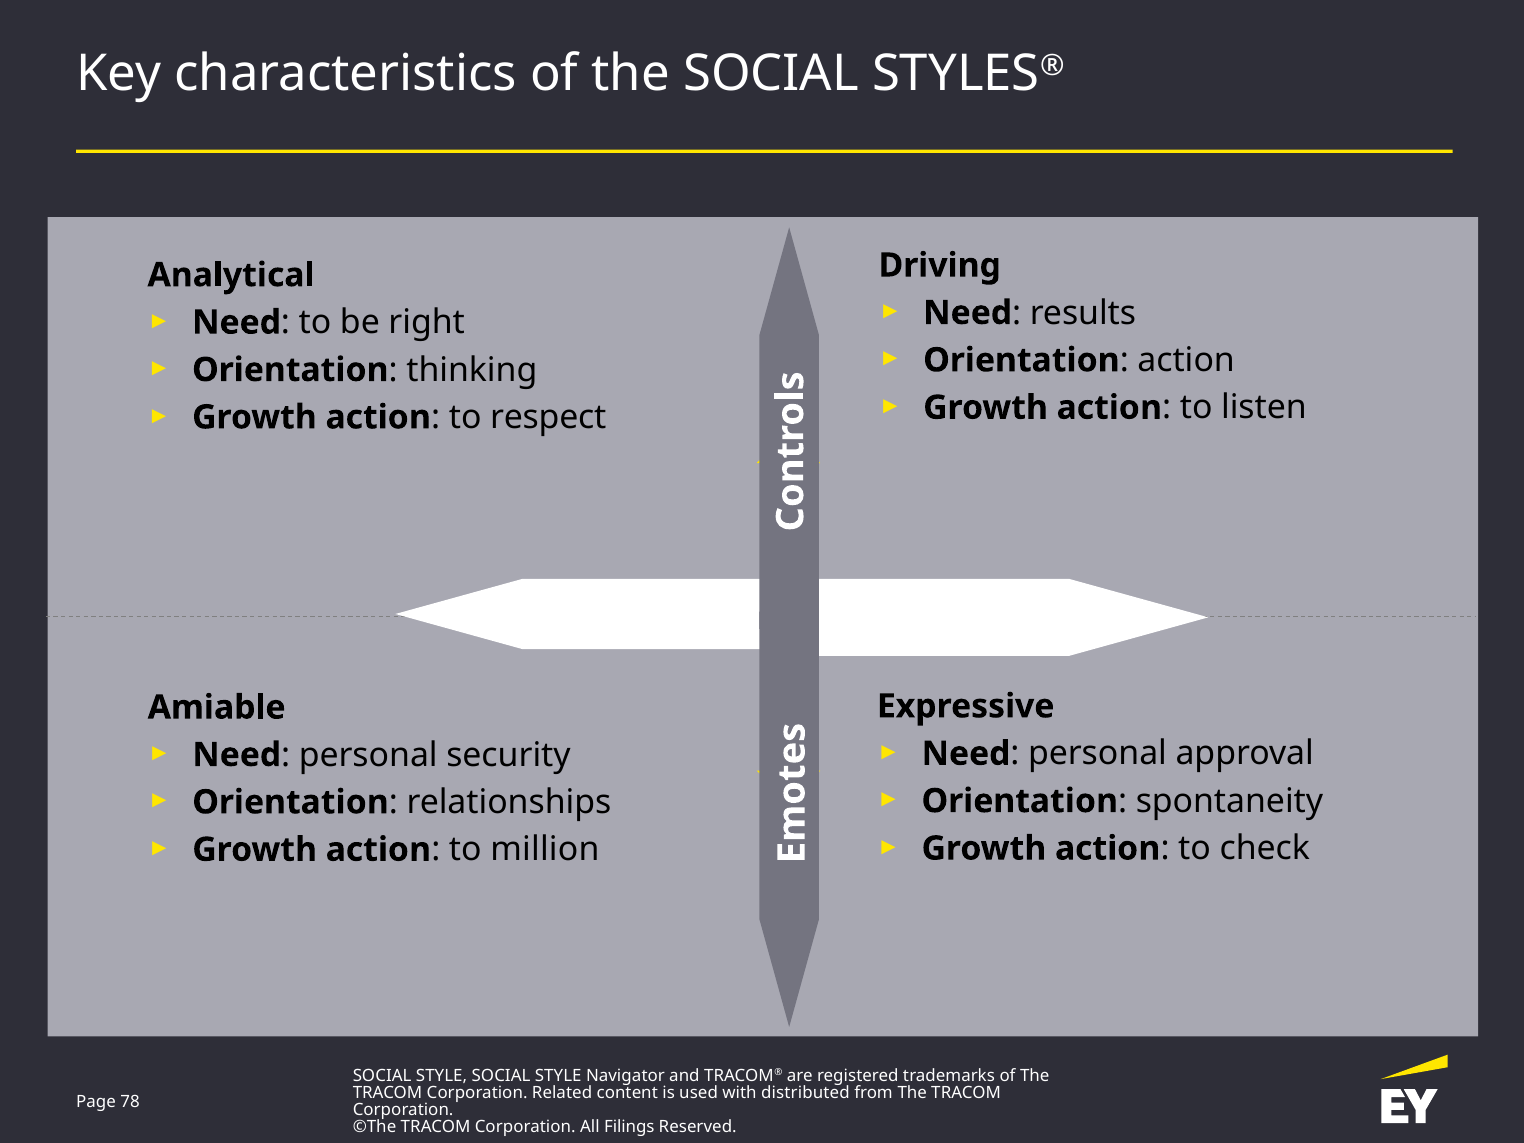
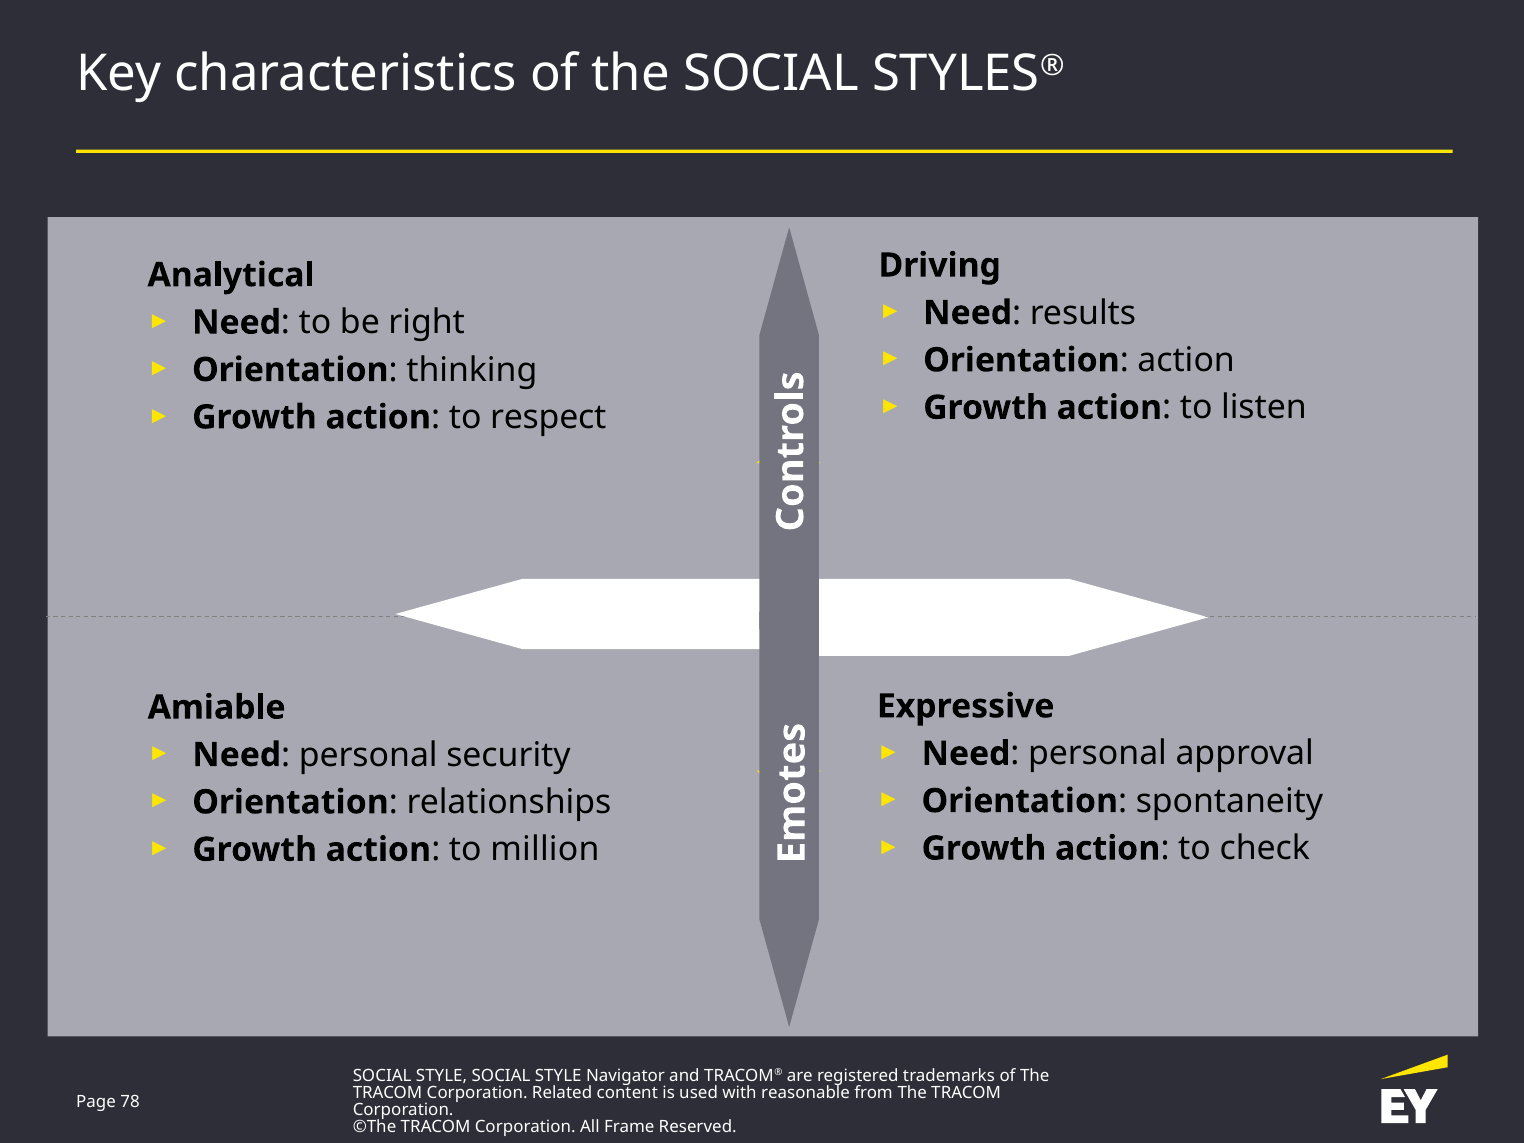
distributed: distributed -> reasonable (806, 1093)
Filings: Filings -> Frame (629, 1127)
